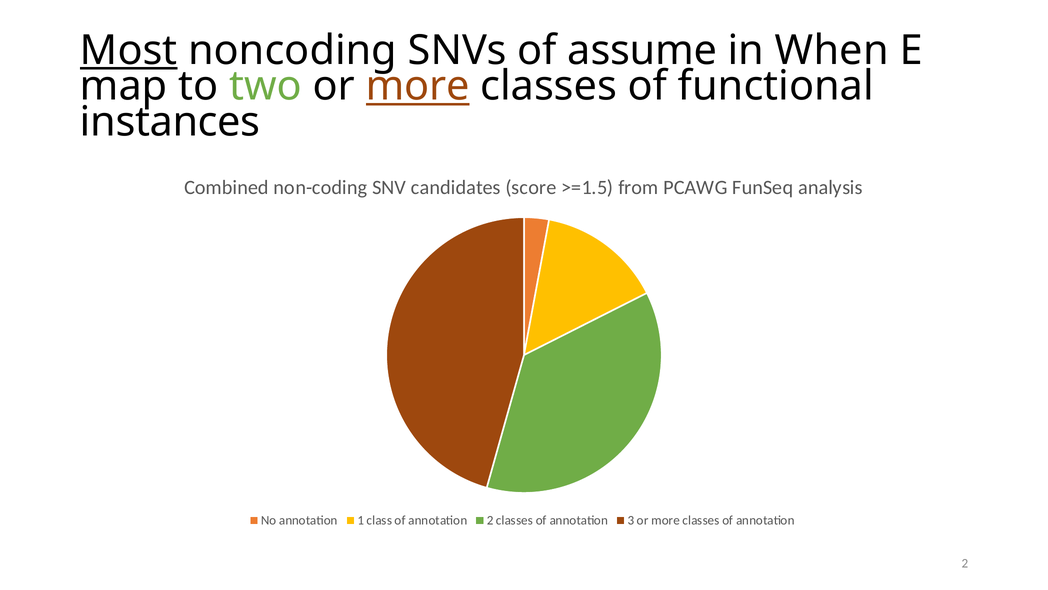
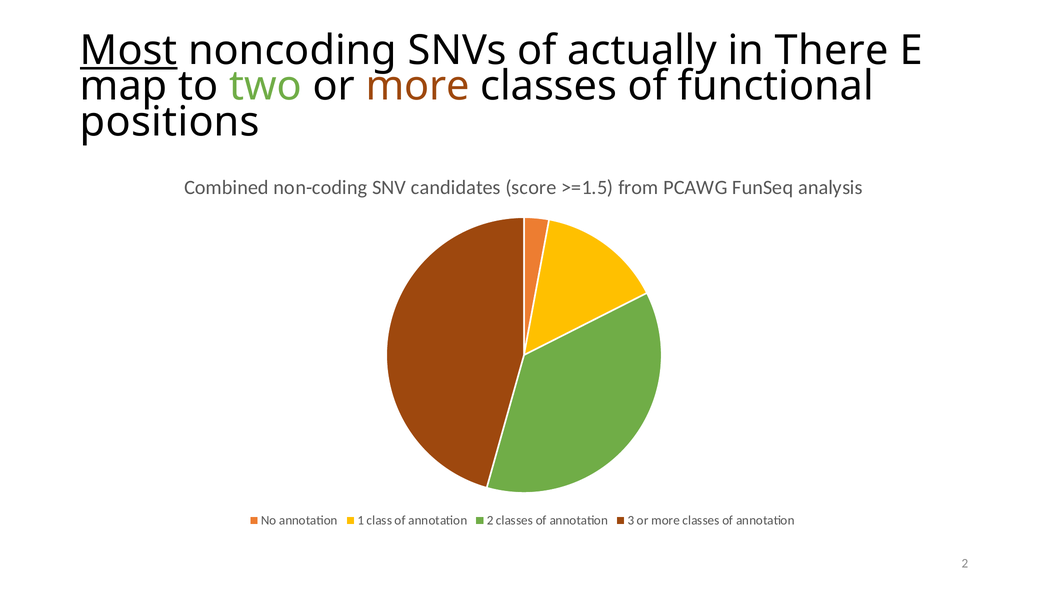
assume: assume -> actually (642, 50)
When: When -> There (832, 50)
more underline: present -> none (418, 86)
instances: instances -> positions (170, 122)
